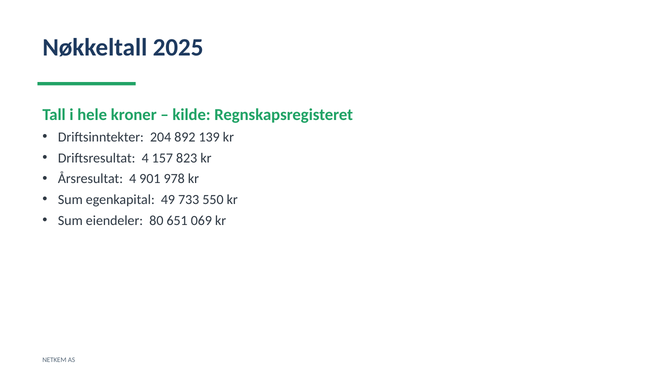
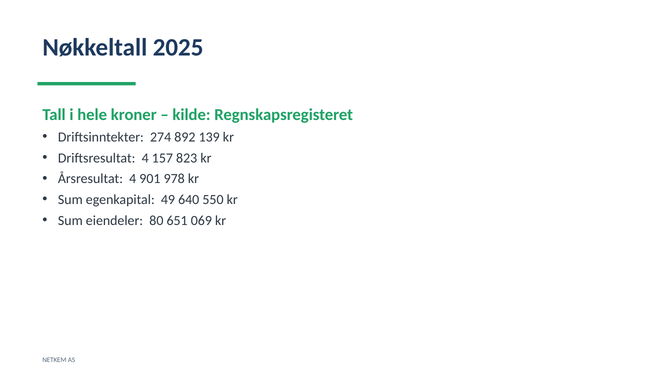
204: 204 -> 274 (161, 137)
733: 733 -> 640 (189, 199)
